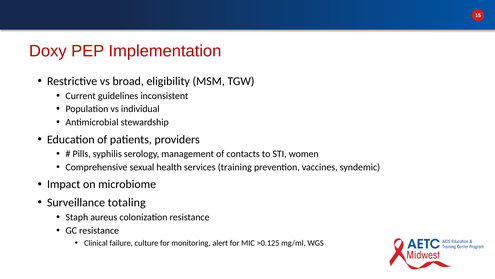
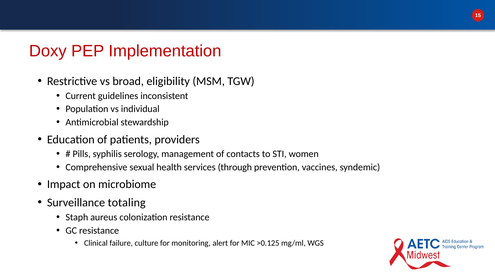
training: training -> through (235, 167)
